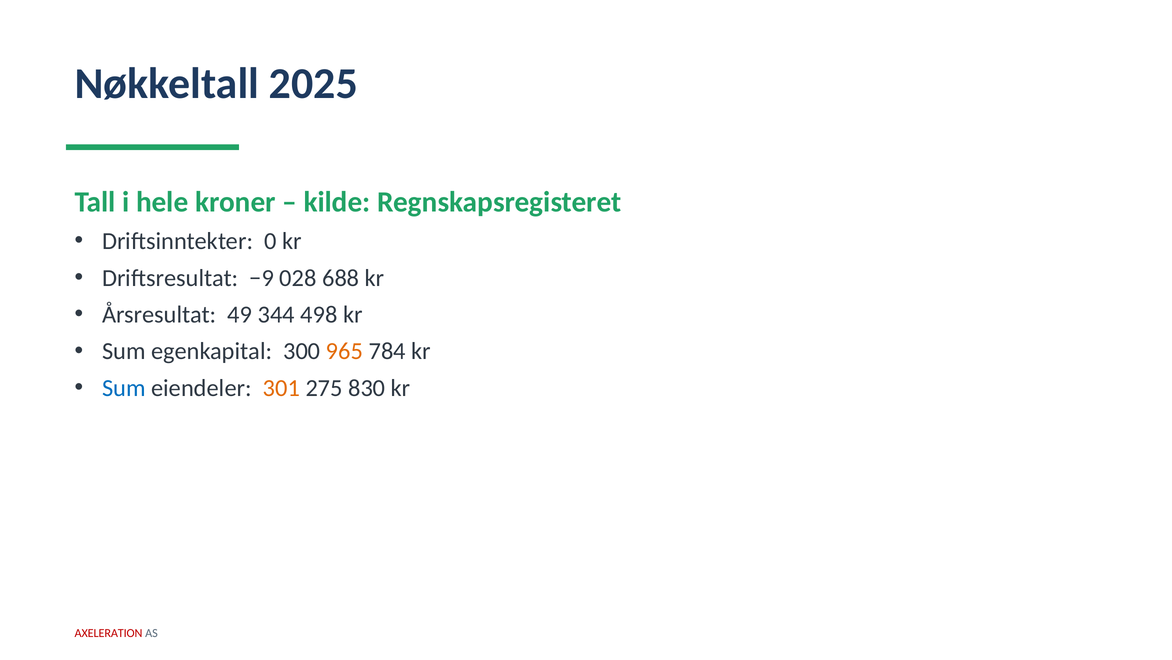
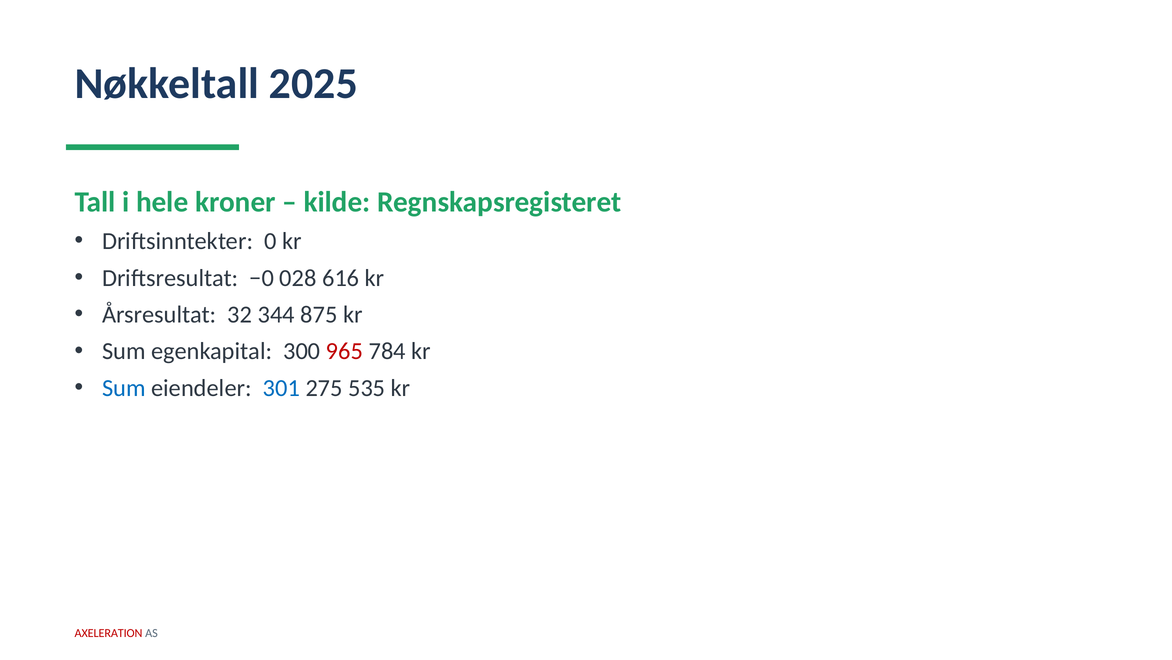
−9: −9 -> −0 (262, 278)
688: 688 -> 616 (341, 278)
49: 49 -> 32 (240, 314)
498: 498 -> 875 (319, 314)
965 colour: orange -> red (344, 351)
301 colour: orange -> blue (281, 388)
830: 830 -> 535 (367, 388)
